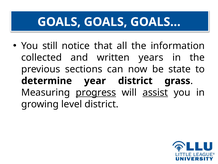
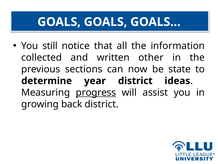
years: years -> other (151, 57)
grass: grass -> ideas (177, 81)
assist underline: present -> none (155, 92)
level: level -> back (72, 104)
